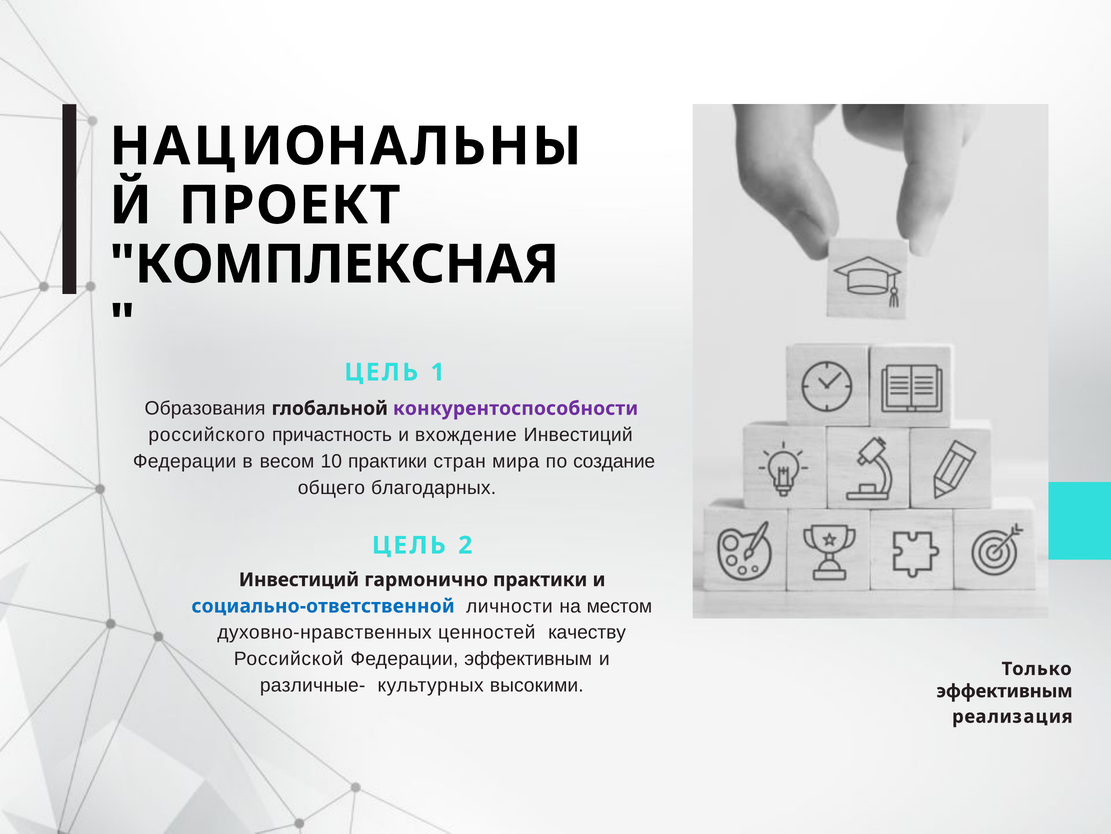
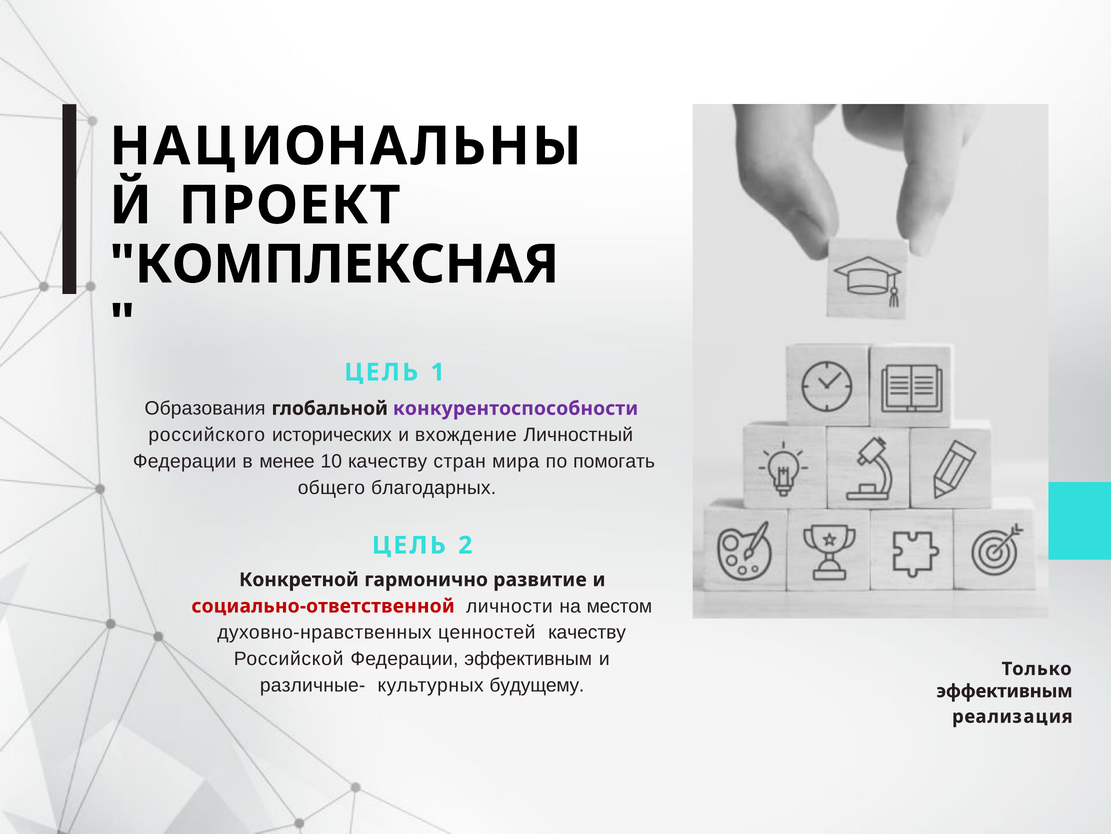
причастность: причастность -> исторических (332, 434)
вхождение Инвестиций: Инвестиций -> Личностный (578, 434)
весом: весом -> менее (287, 461)
10 практики: практики -> качеству (388, 461)
создание: создание -> помогать (614, 461)
Инвестиций: Инвестиций -> Конкретной (299, 579)
гармонично практики: практики -> развитие (540, 579)
социально-ответственной colour: blue -> red (323, 606)
высокими: высокими -> будущему (537, 685)
